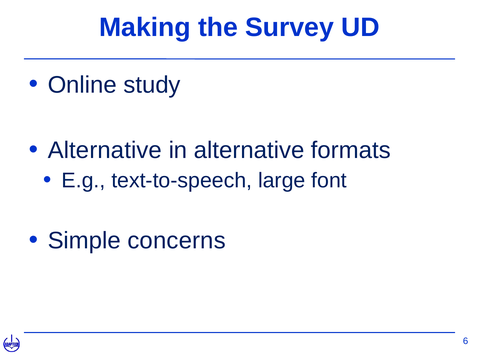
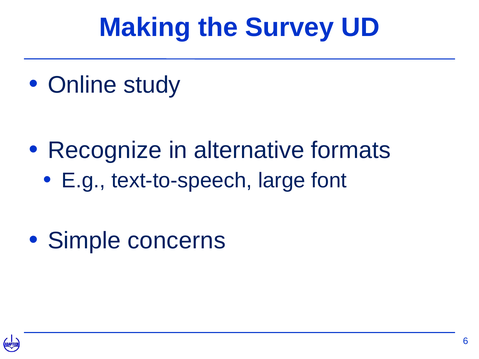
Alternative: Alternative -> Recognize (105, 150)
